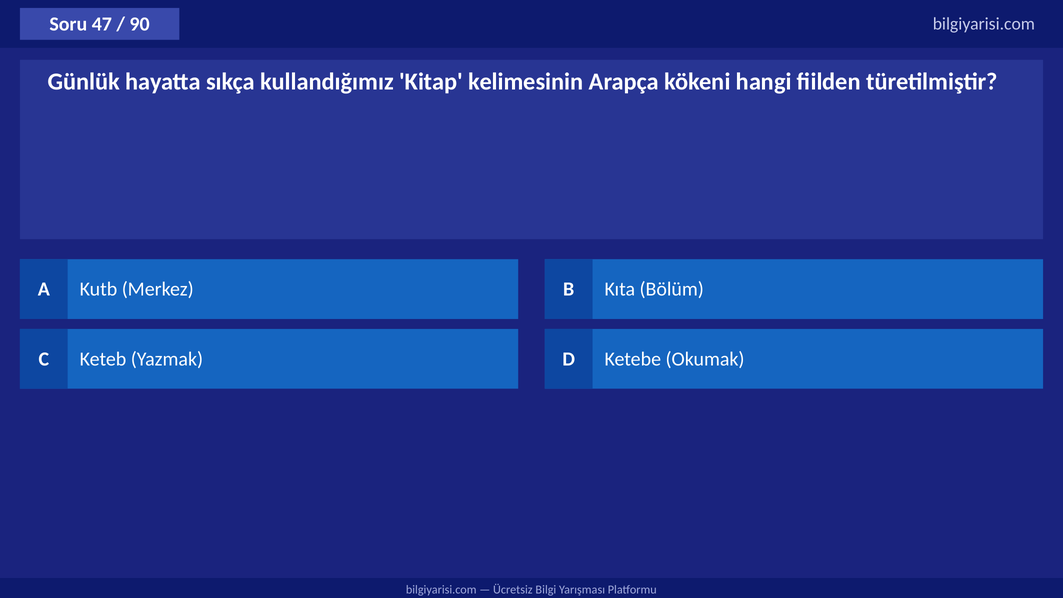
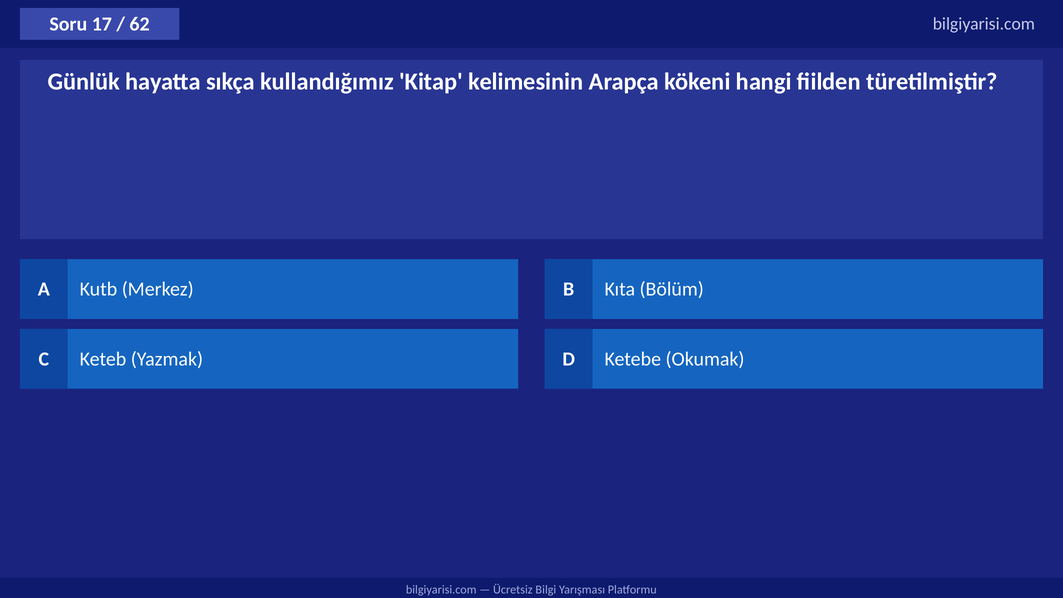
47: 47 -> 17 (102, 24)
90: 90 -> 62 (140, 24)
